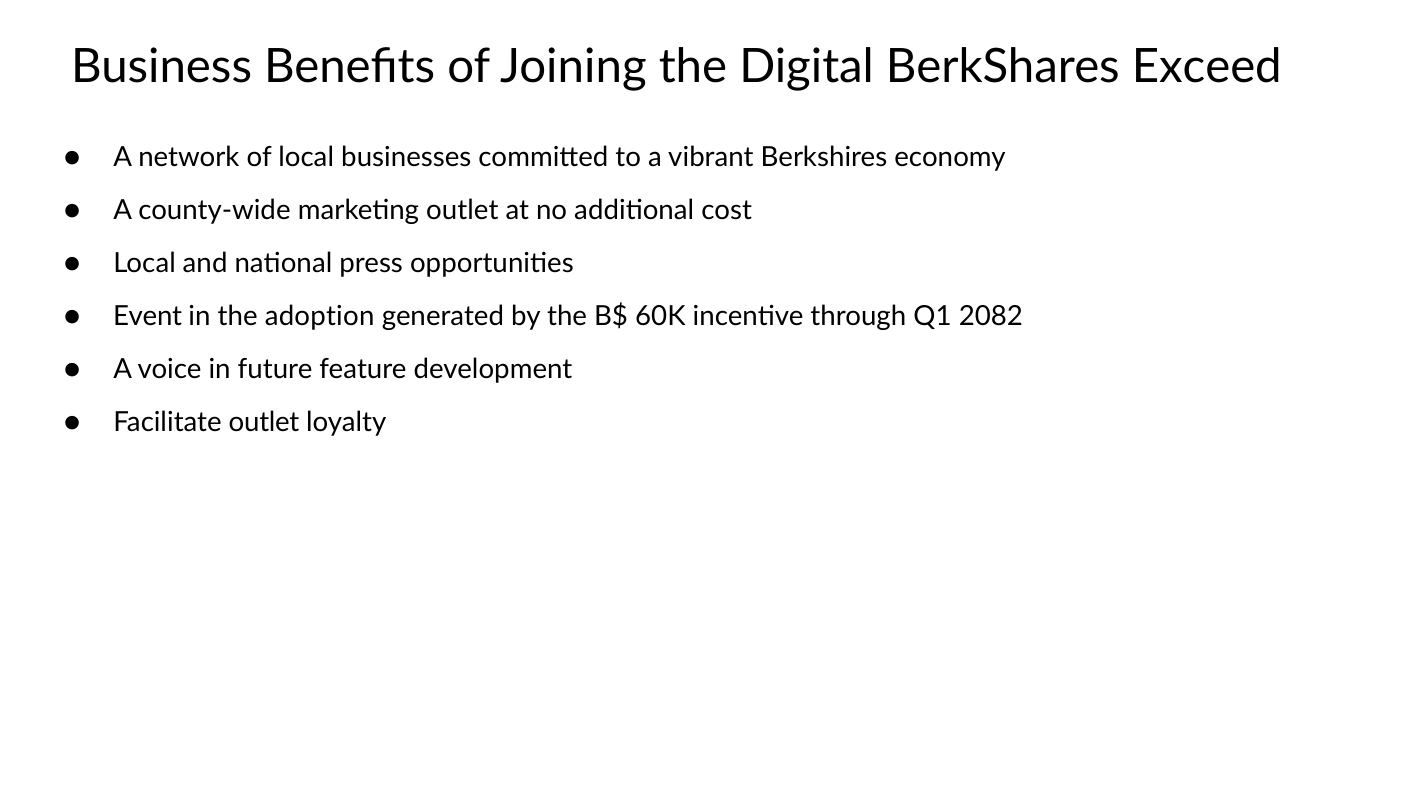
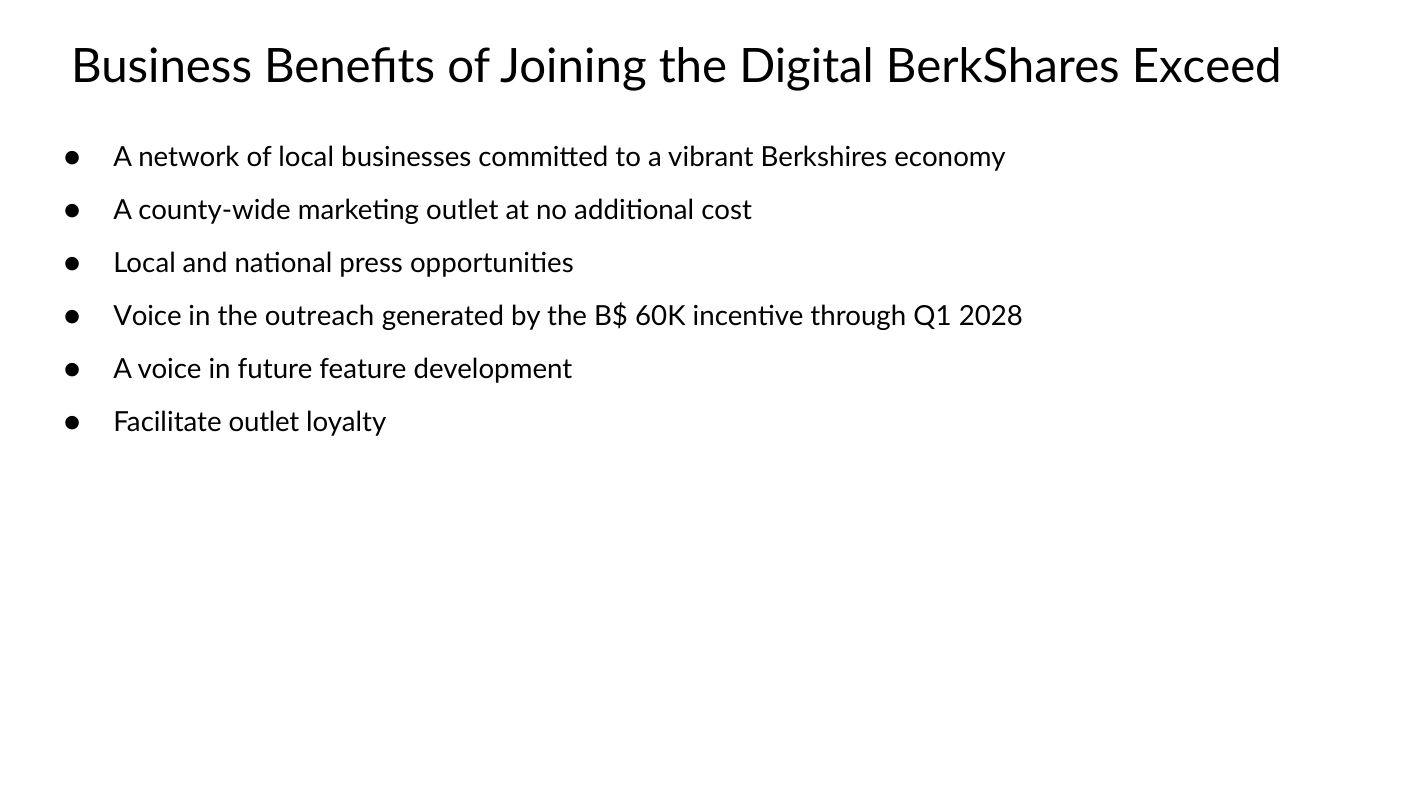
Event: Event -> Voice (148, 316)
adoption: adoption -> outreach (320, 316)
2082: 2082 -> 2028 (991, 316)
